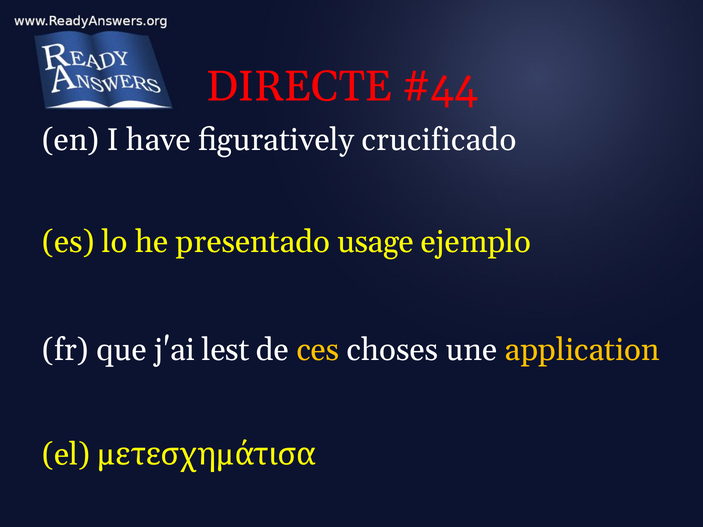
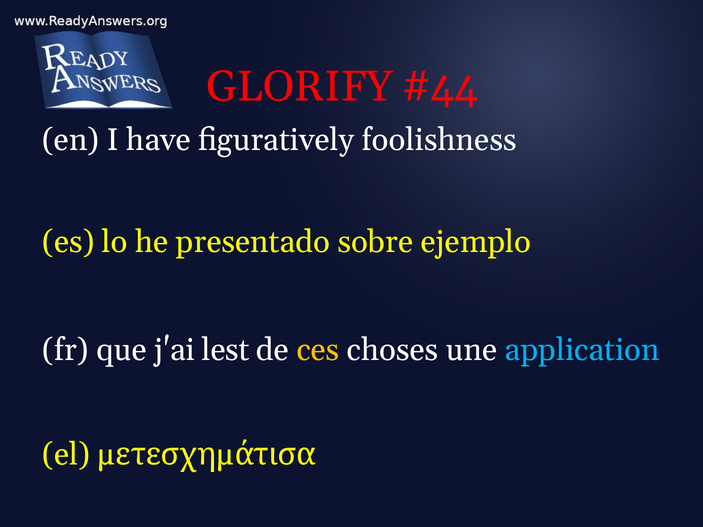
DIRECTE: DIRECTE -> GLORIFY (299, 87)
crucificado: crucificado -> foolishness (439, 140)
usage: usage -> sobre (375, 242)
application colour: yellow -> light blue (582, 350)
